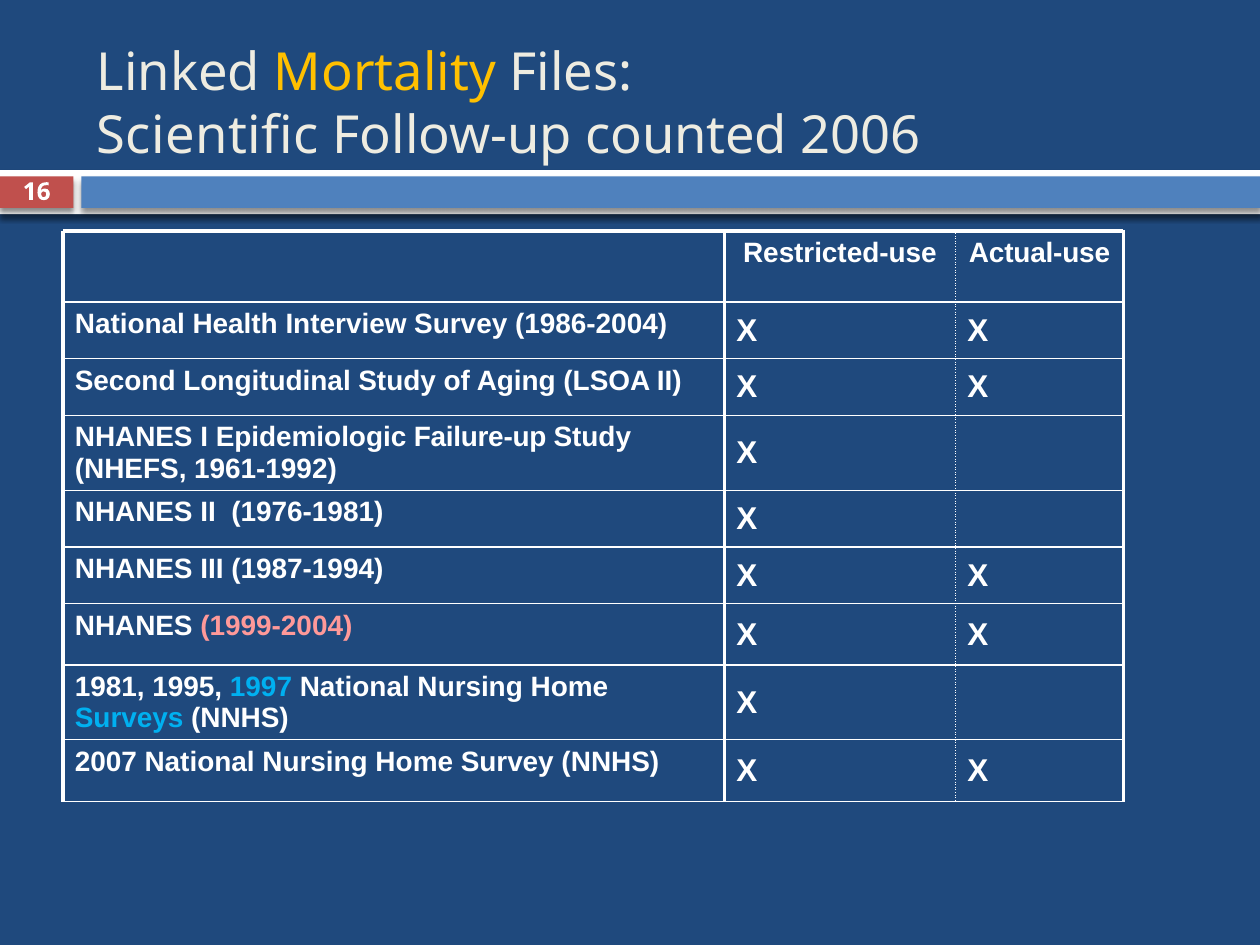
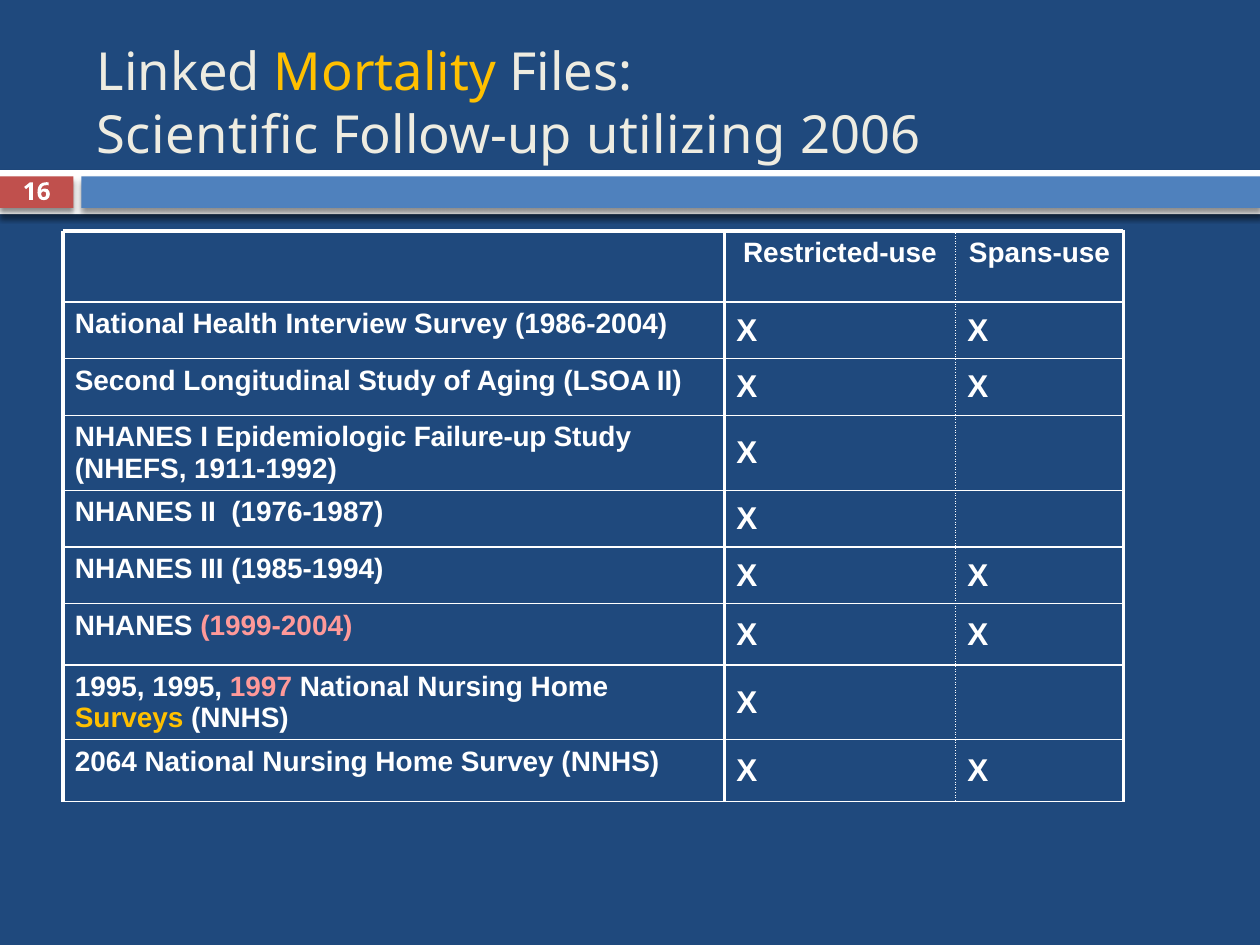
counted: counted -> utilizing (686, 136)
Actual-use: Actual-use -> Spans-use (1039, 253)
1961-1992: 1961-1992 -> 1911-1992 (265, 469)
1976-1981: 1976-1981 -> 1976-1987 (307, 513)
1987-1994: 1987-1994 -> 1985-1994 (307, 569)
1981: 1981 -> 1995 (110, 687)
1997 colour: light blue -> pink (261, 687)
Surveys colour: light blue -> yellow (129, 718)
2007: 2007 -> 2064 (106, 762)
